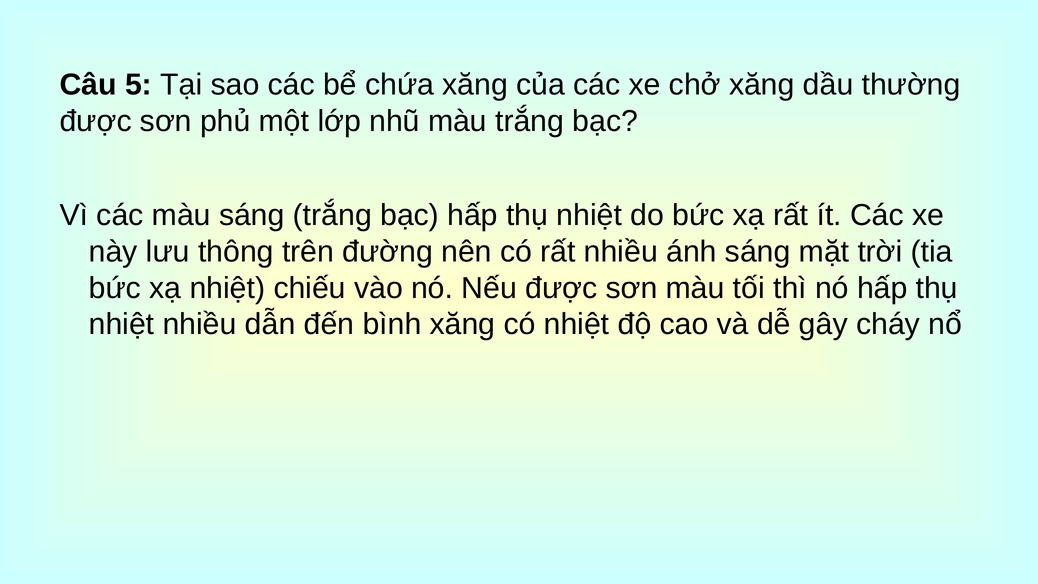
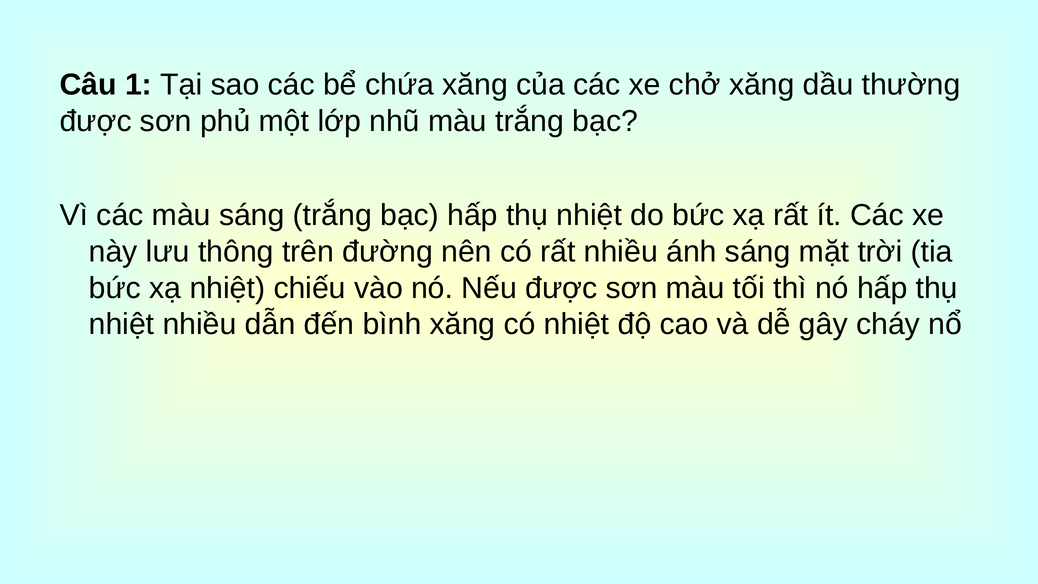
5: 5 -> 1 (139, 85)
